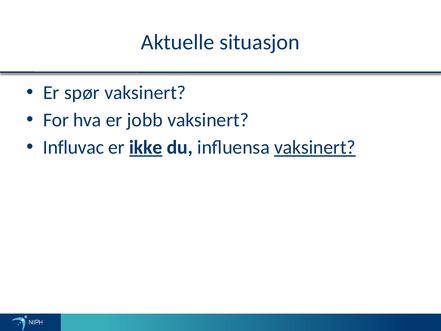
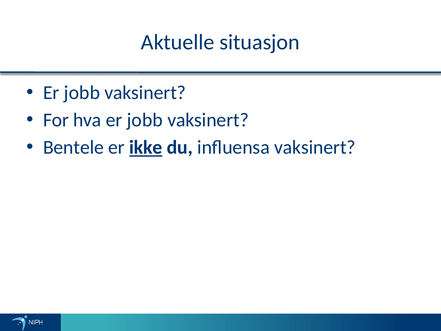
spør: spør -> jobb (82, 93)
Influvac: Influvac -> Bentele (73, 147)
vaksinert underline: present -> none (315, 147)
